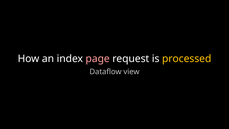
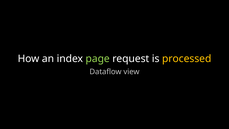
page colour: pink -> light green (98, 59)
